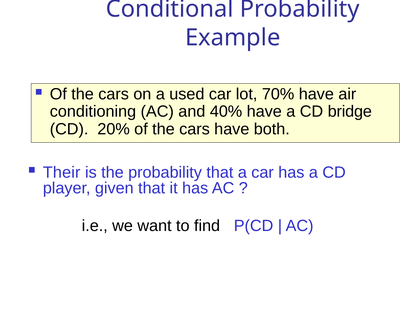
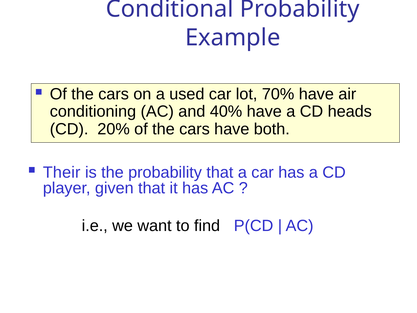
bridge: bridge -> heads (350, 112)
